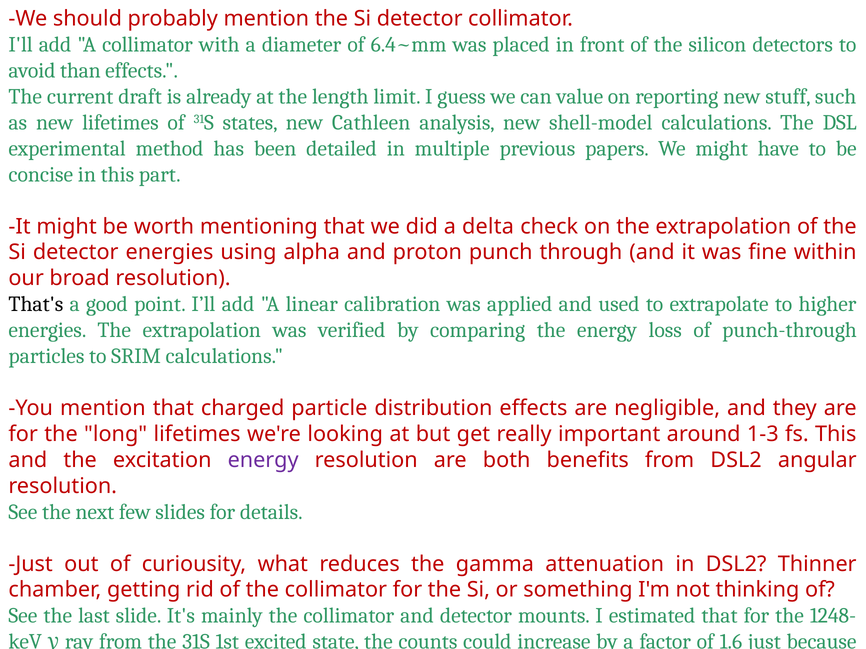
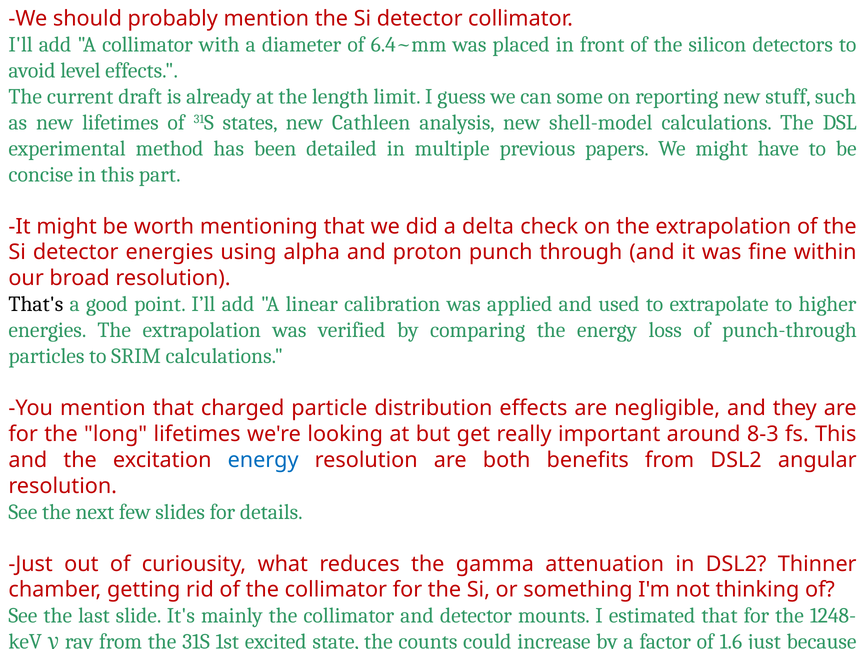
than: than -> level (80, 71)
value: value -> some (580, 97)
1-3: 1-3 -> 8-3 (763, 434)
energy colour: purple -> blue (263, 460)
